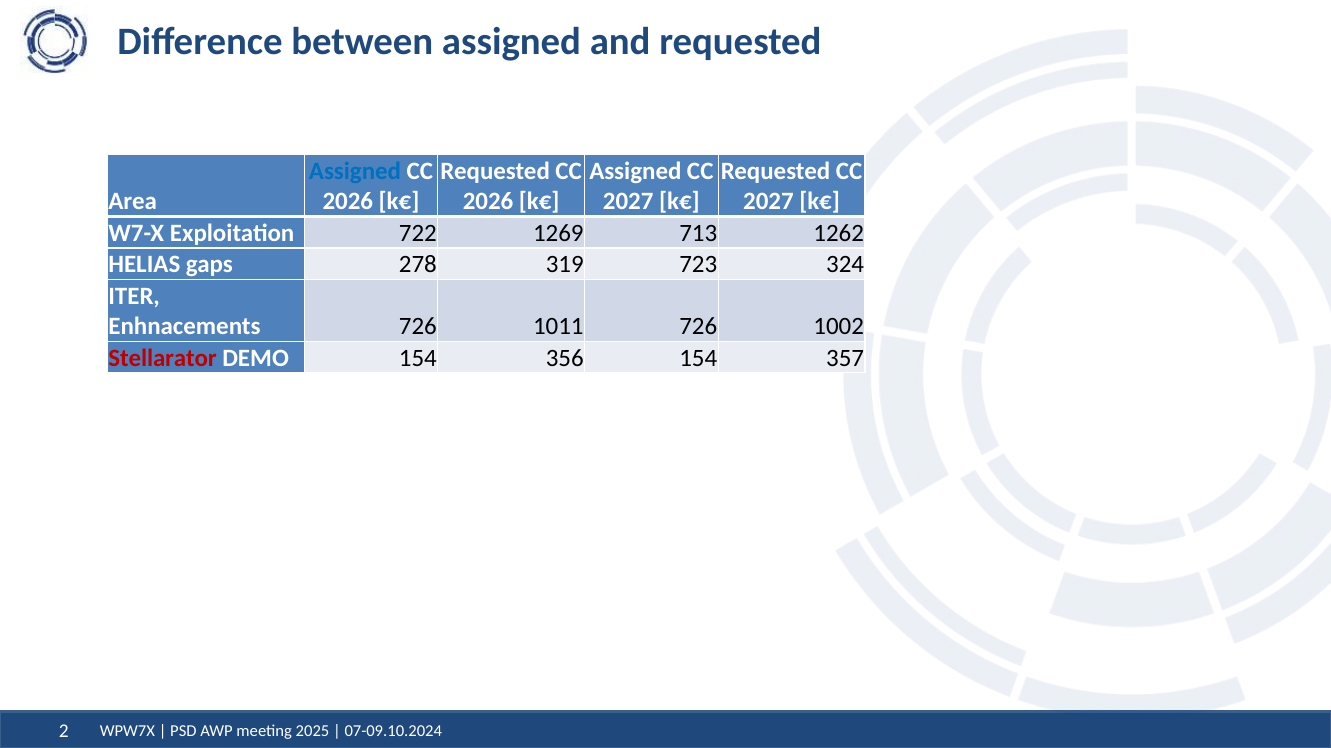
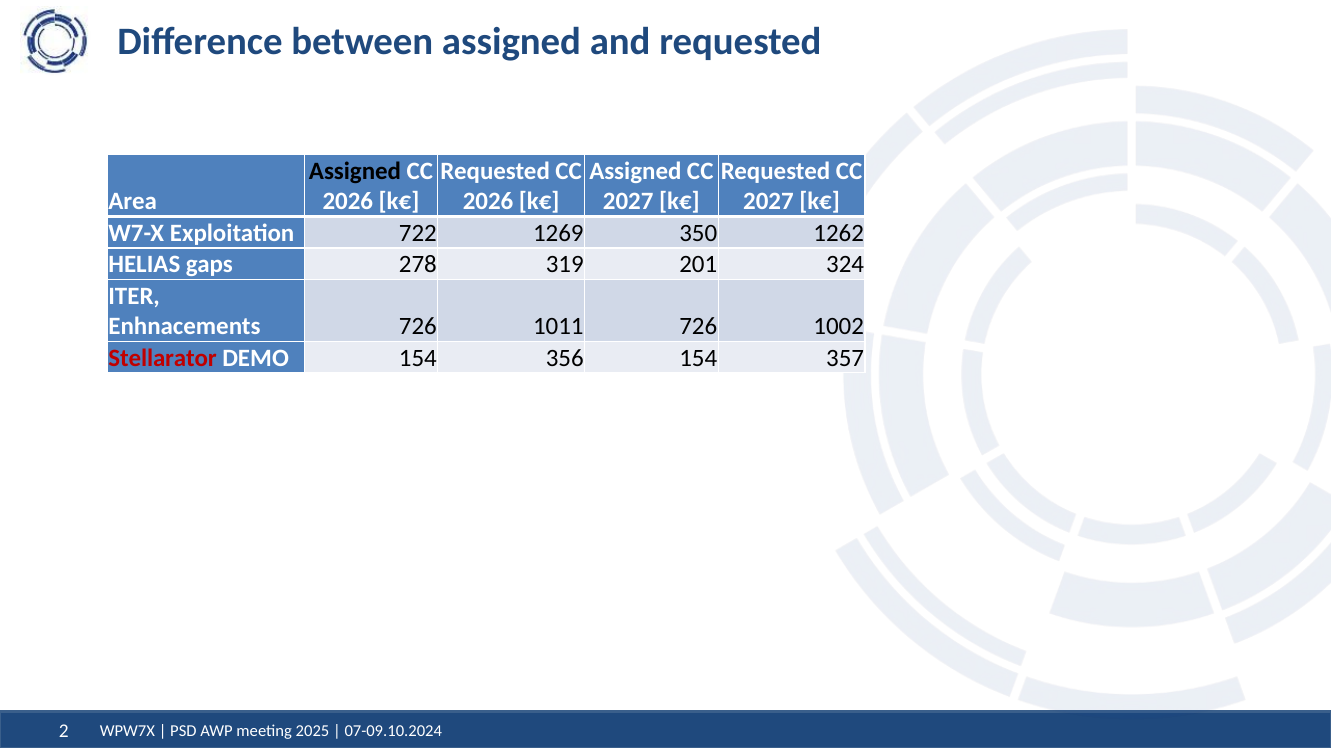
Assigned colour: blue -> black (355, 171)
713: 713 -> 350 (698, 233)
723: 723 -> 201 (698, 265)
